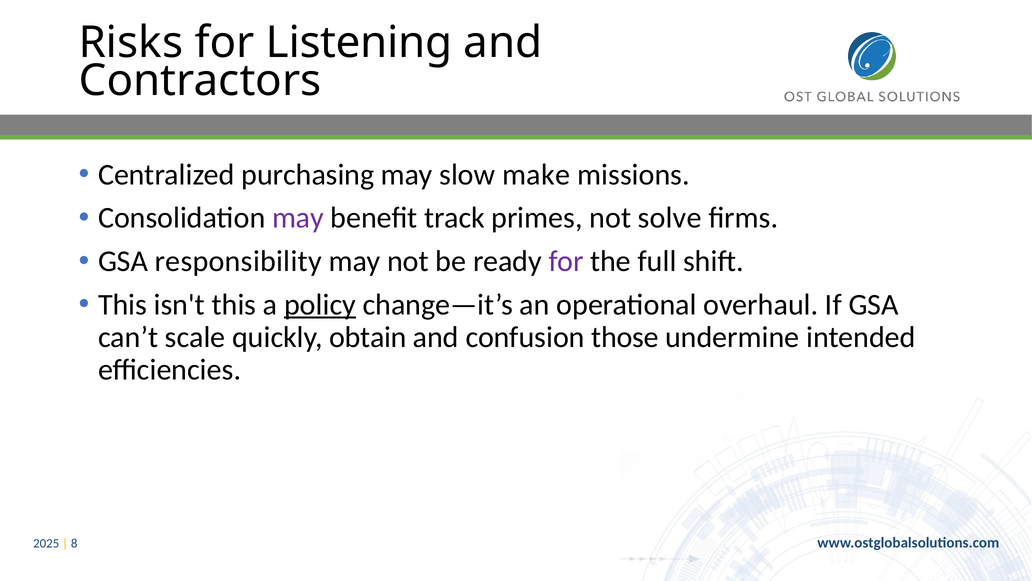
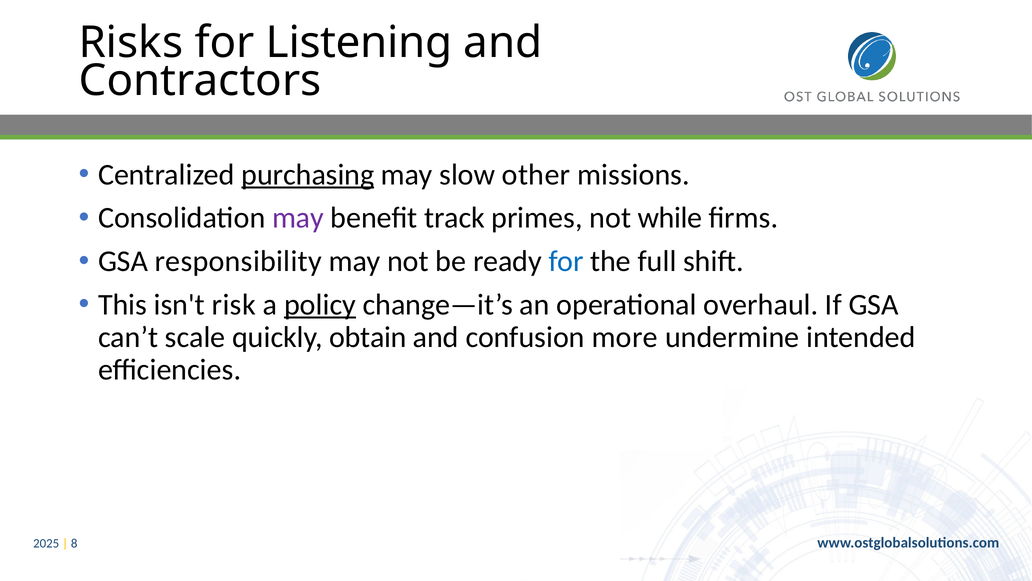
purchasing underline: none -> present (308, 174)
make: make -> other (536, 174)
solve: solve -> while (670, 218)
for colour: purple -> blue (566, 261)
isn't this: this -> risk (234, 304)
those: those -> more (625, 337)
